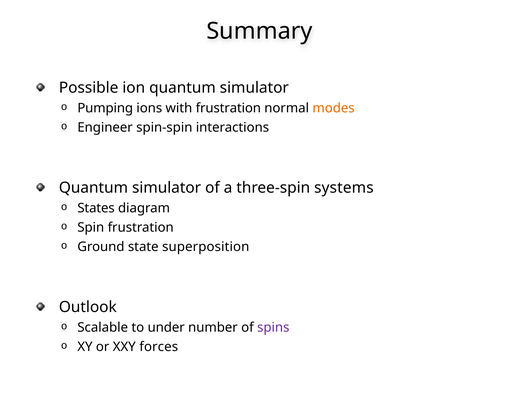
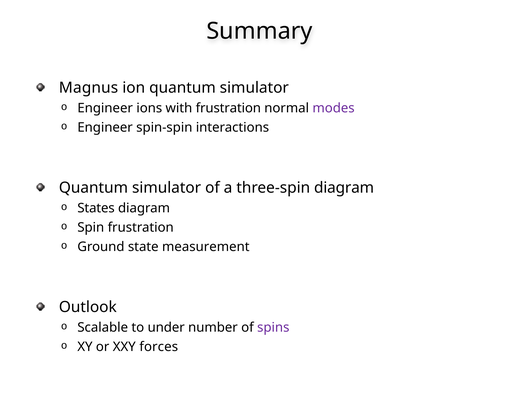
Possible: Possible -> Magnus (89, 88)
Pumping: Pumping -> Engineer (105, 108)
modes colour: orange -> purple (334, 108)
three-spin systems: systems -> diagram (344, 188)
superposition: superposition -> measurement (206, 247)
